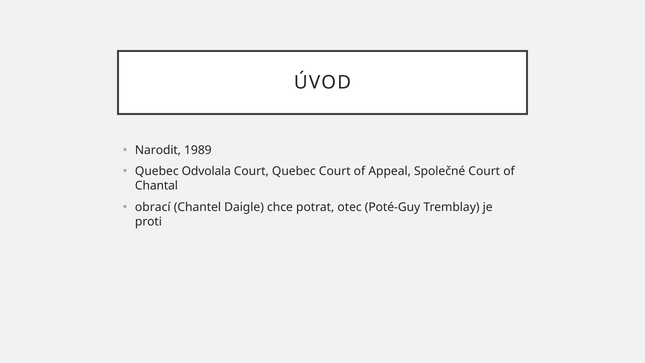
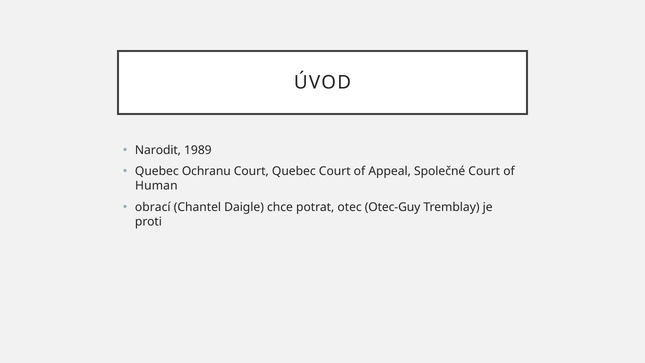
Odvolala: Odvolala -> Ochranu (206, 171)
Chantal: Chantal -> Human (156, 186)
Poté-Guy: Poté-Guy -> Otec-Guy (393, 207)
